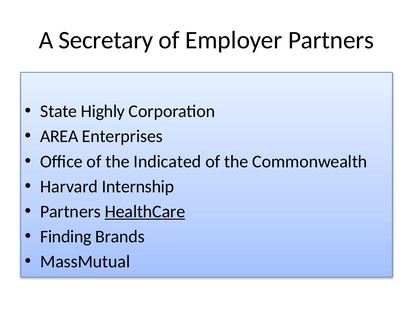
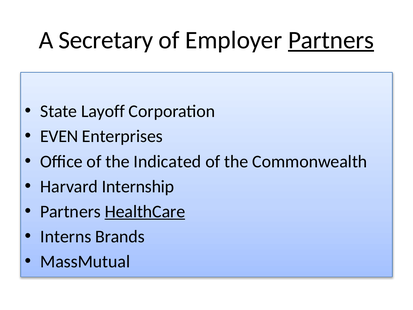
Partners underline: none -> present (331, 40)
Highly: Highly -> Layoff (103, 111)
AREA: AREA -> EVEN (59, 136)
Finding: Finding -> Interns (66, 236)
